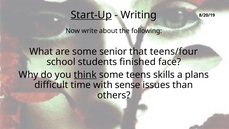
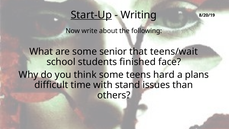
teens/four: teens/four -> teens/wait (174, 52)
think underline: present -> none (85, 75)
skills: skills -> hard (164, 75)
sense: sense -> stand (128, 85)
